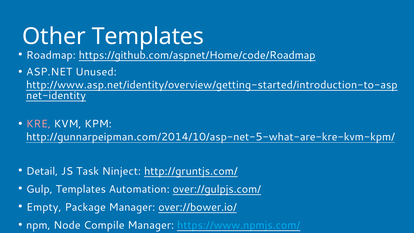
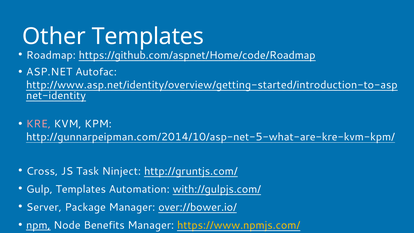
Unused: Unused -> Autofac (96, 72)
Detail: Detail -> Cross (42, 171)
over://gulpjs.com/: over://gulpjs.com/ -> with://gulpjs.com/ (217, 189)
Empty: Empty -> Server (44, 207)
npm underline: none -> present (38, 225)
Compile: Compile -> Benefits (104, 225)
https://www.npmjs.com/ colour: light blue -> yellow (239, 225)
